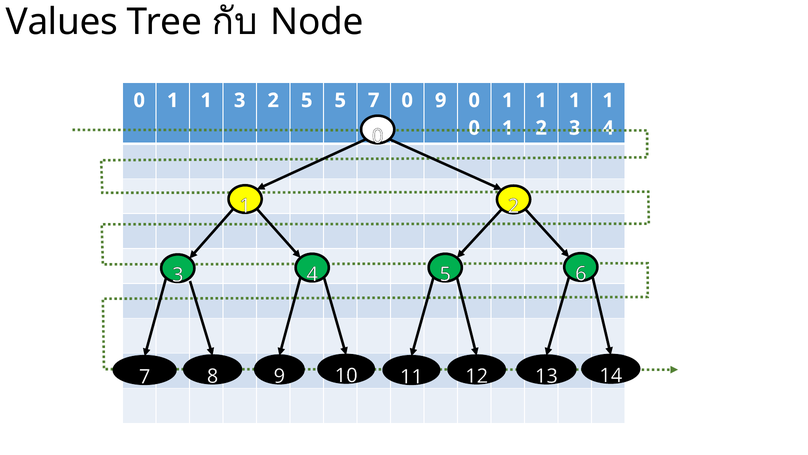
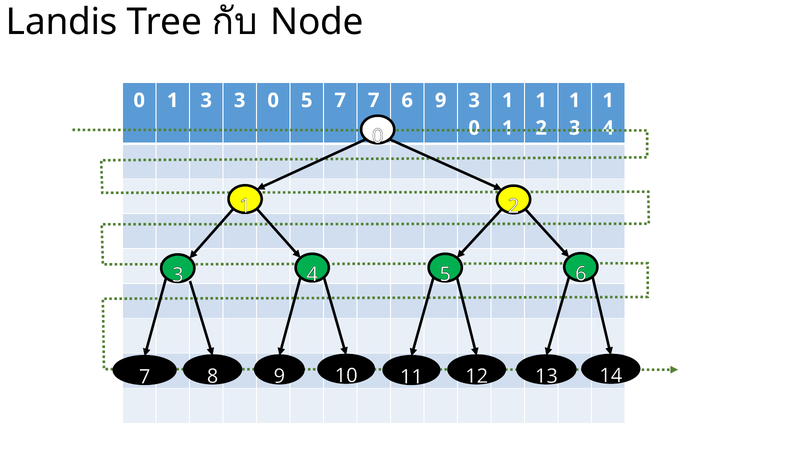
Values: Values -> Landis (62, 22)
1: 1 -> 3 (206, 100)
2: 2 -> 0 (273, 100)
5 5: 5 -> 7 (340, 100)
0: 0 -> 6 (407, 100)
9 0: 0 -> 3 (474, 100)
